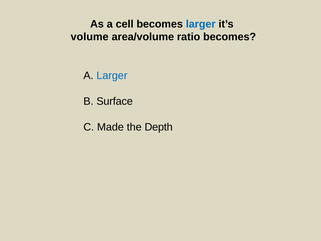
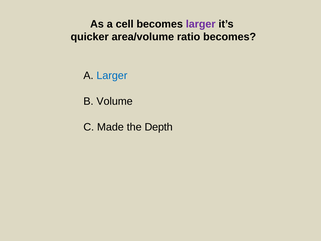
larger colour: blue -> purple (201, 24)
volume: volume -> quicker (90, 37)
Surface: Surface -> Volume (115, 101)
